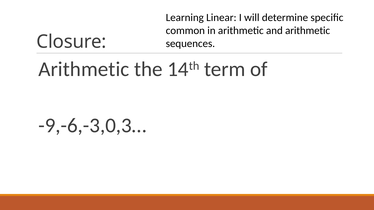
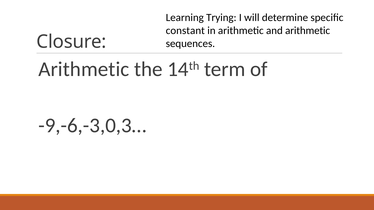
Linear: Linear -> Trying (221, 17)
common: common -> constant (185, 31)
